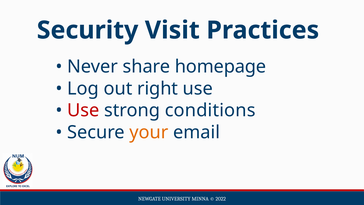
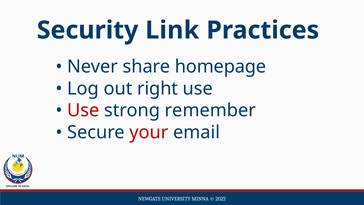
Visit: Visit -> Link (172, 30)
conditions: conditions -> remember (210, 110)
your colour: orange -> red (149, 132)
